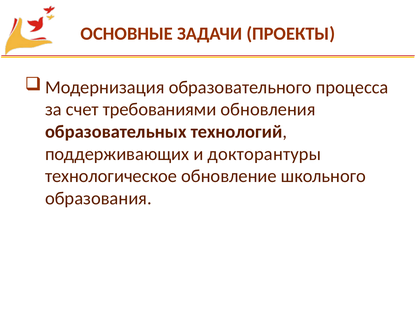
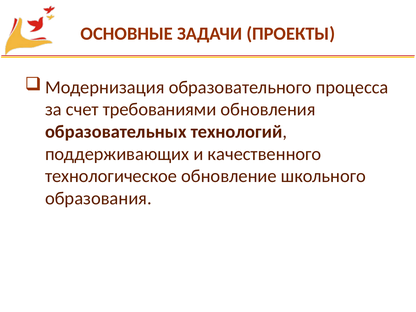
докторантуры: докторантуры -> качественного (265, 154)
